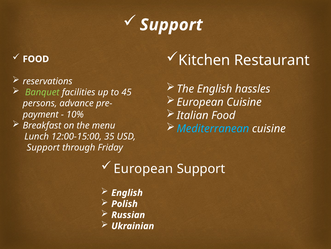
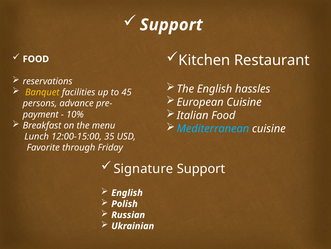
Banquet colour: light green -> yellow (42, 92)
Support: Support -> Favorite (43, 147)
European: European -> Signature (143, 168)
